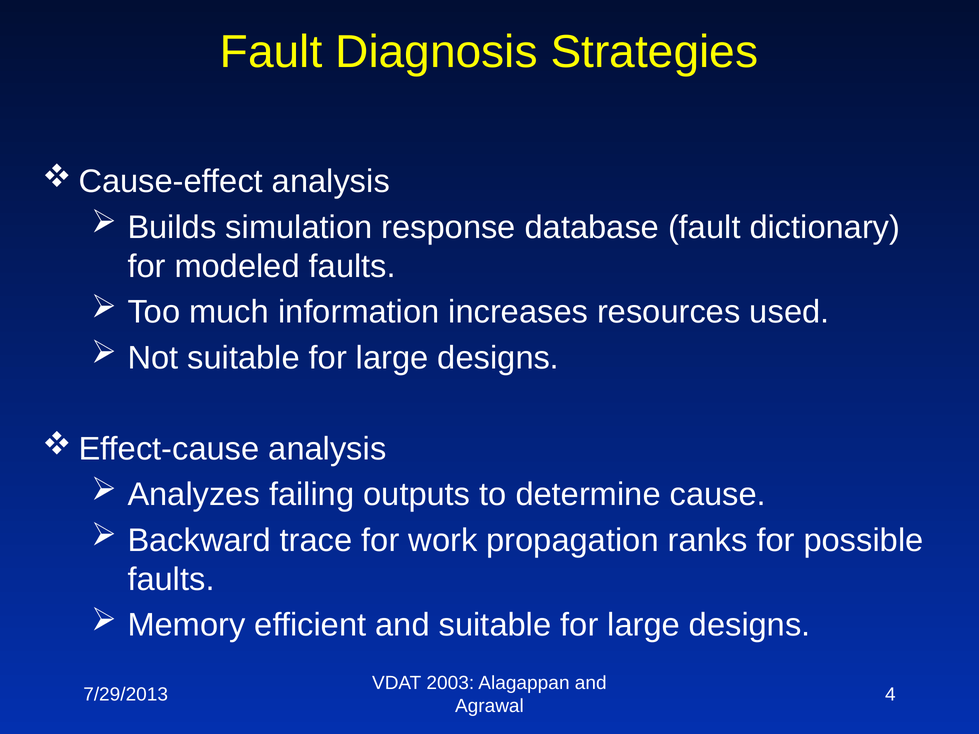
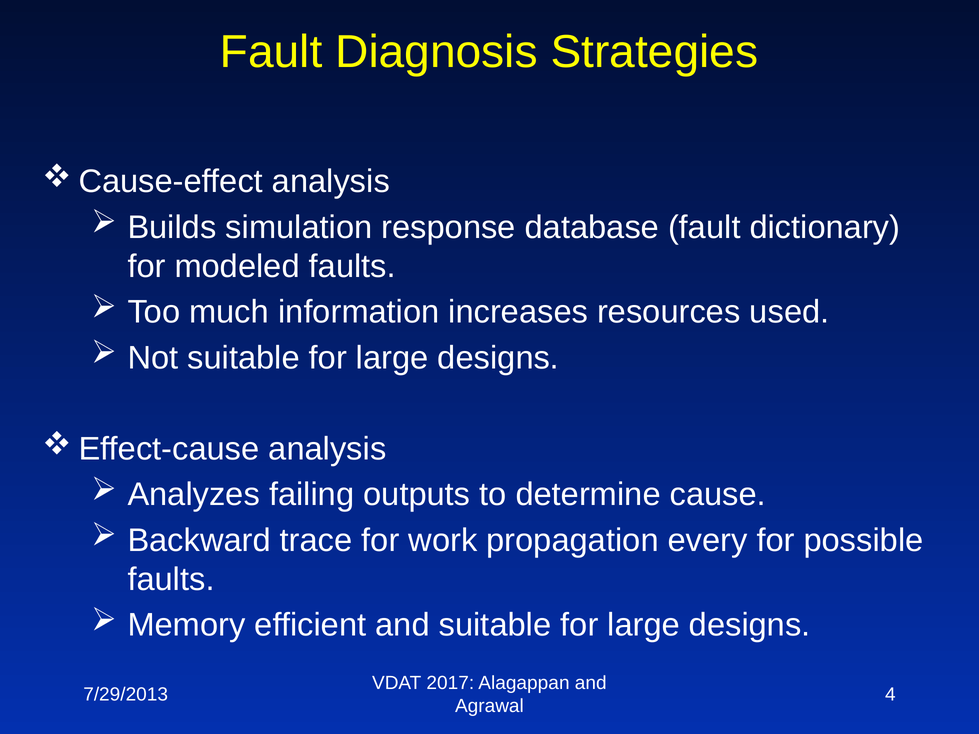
ranks: ranks -> every (708, 541)
2003: 2003 -> 2017 (450, 683)
